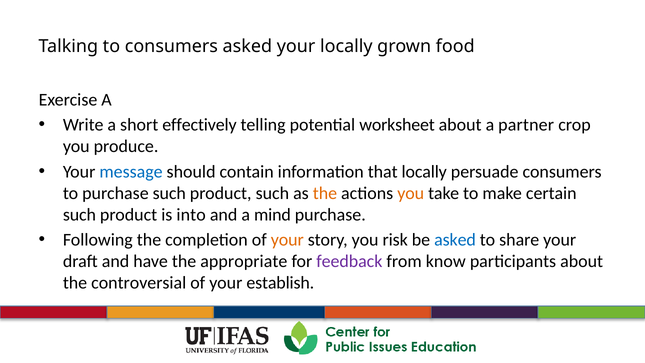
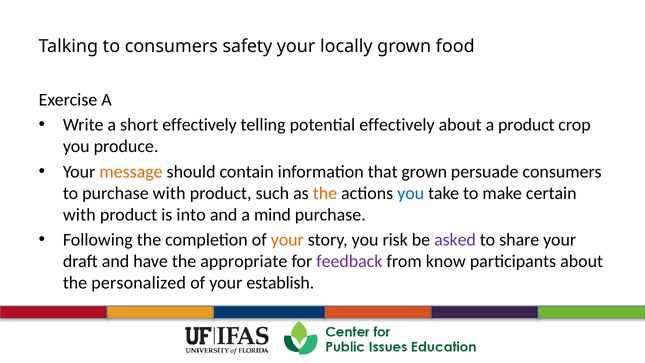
consumers asked: asked -> safety (247, 46)
potential worksheet: worksheet -> effectively (397, 125)
a partner: partner -> product (526, 125)
message colour: blue -> orange (131, 172)
that locally: locally -> grown (424, 172)
purchase such: such -> with (169, 193)
you colour: orange -> blue (411, 193)
such: such -> with (79, 215)
asked colour: blue -> purple (455, 240)
controversial: controversial -> personalized (139, 283)
